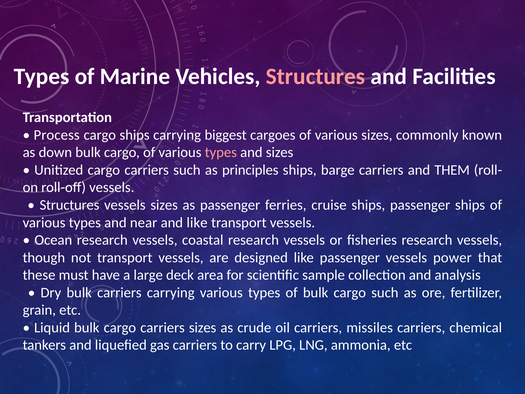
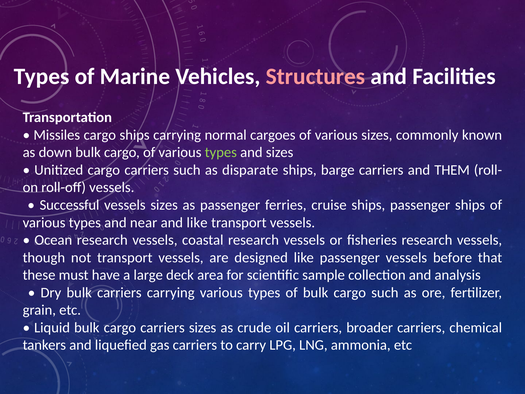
Process: Process -> Missiles (57, 135)
biggest: biggest -> normal (226, 135)
types colour: pink -> light green (221, 152)
principles: principles -> disparate (250, 170)
Structures: Structures -> Successful (69, 205)
power: power -> before (453, 257)
missiles: missiles -> broader (370, 327)
